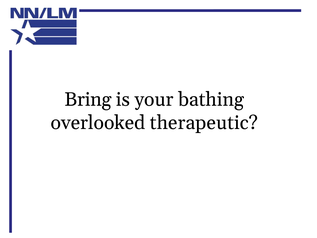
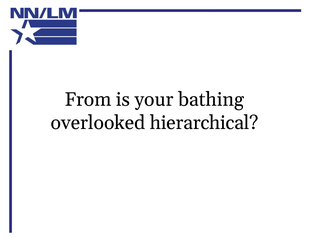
Bring: Bring -> From (88, 99)
therapeutic: therapeutic -> hierarchical (204, 123)
